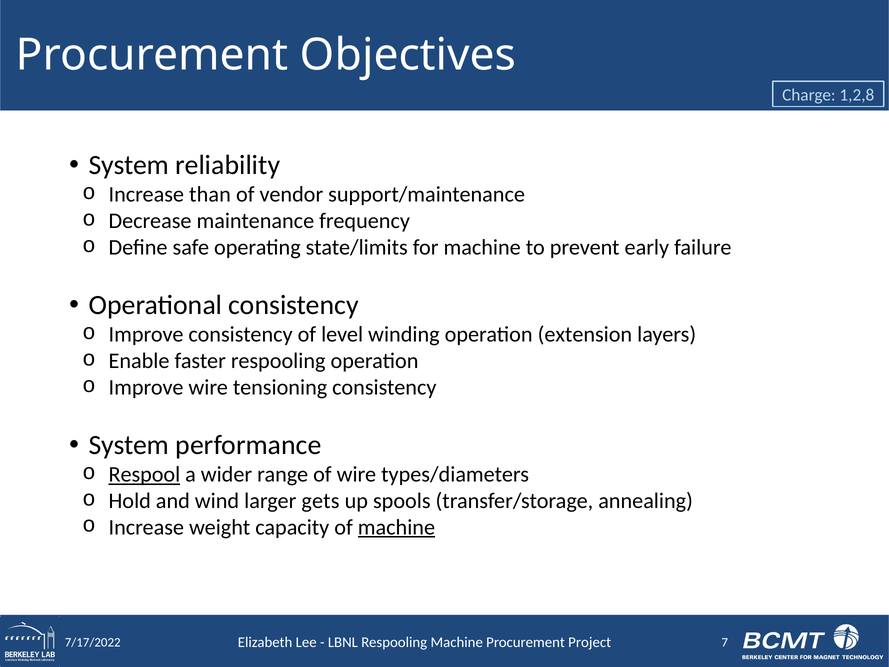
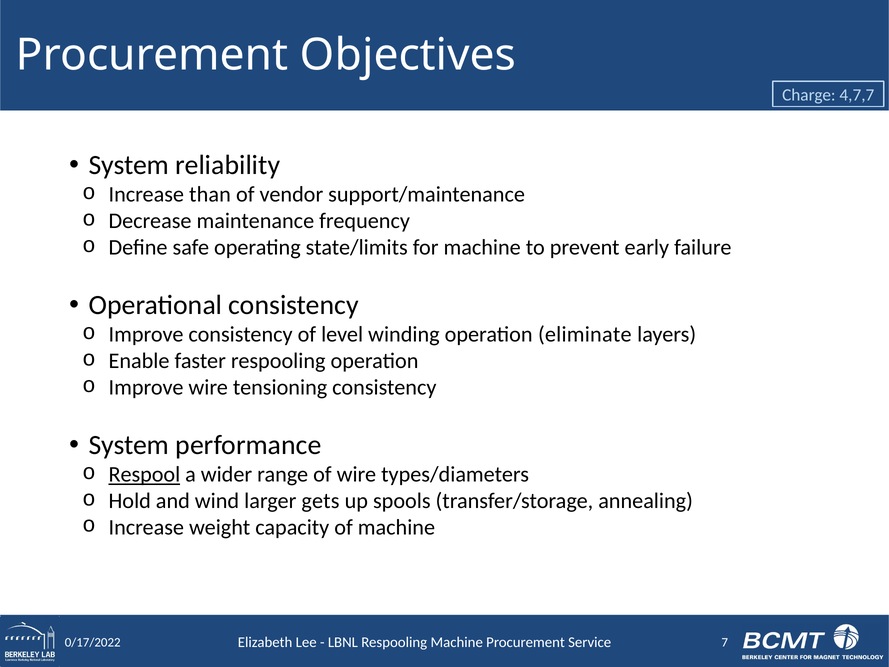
1,2,8: 1,2,8 -> 4,7,7 (857, 95)
extension: extension -> eliminate (585, 334)
machine underline: present -> none (396, 527)
Project: Project -> Service (590, 642)
7/17/2022: 7/17/2022 -> 0/17/2022 (93, 642)
